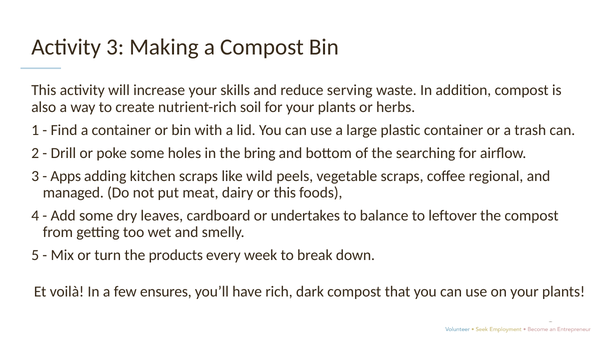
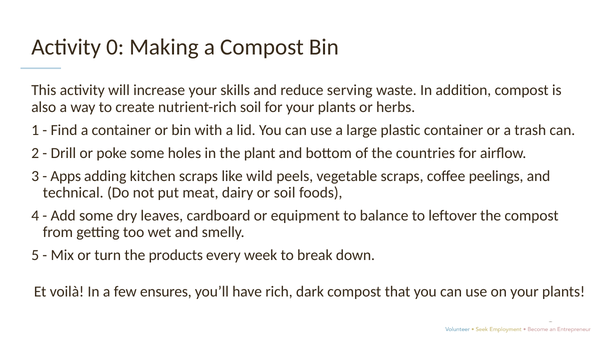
Activity 3: 3 -> 0 (115, 47)
bring: bring -> plant (260, 153)
searching: searching -> countries (426, 153)
regional: regional -> peelings (496, 176)
managed: managed -> technical (73, 193)
or this: this -> soil (285, 193)
undertakes: undertakes -> equipment (305, 216)
